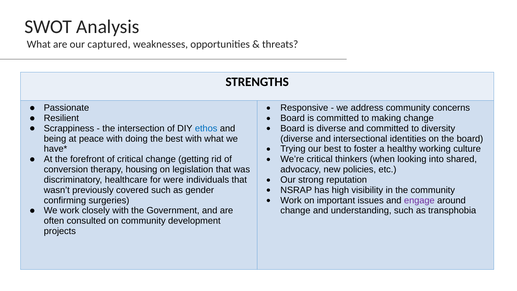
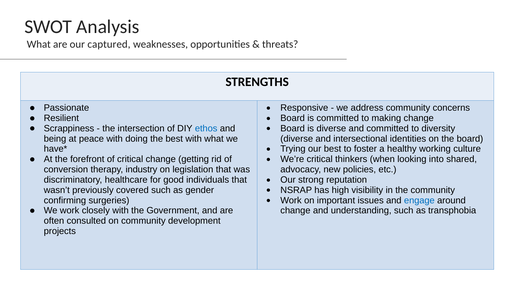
housing: housing -> industry (141, 169)
were: were -> good (174, 180)
engage colour: purple -> blue (419, 200)
